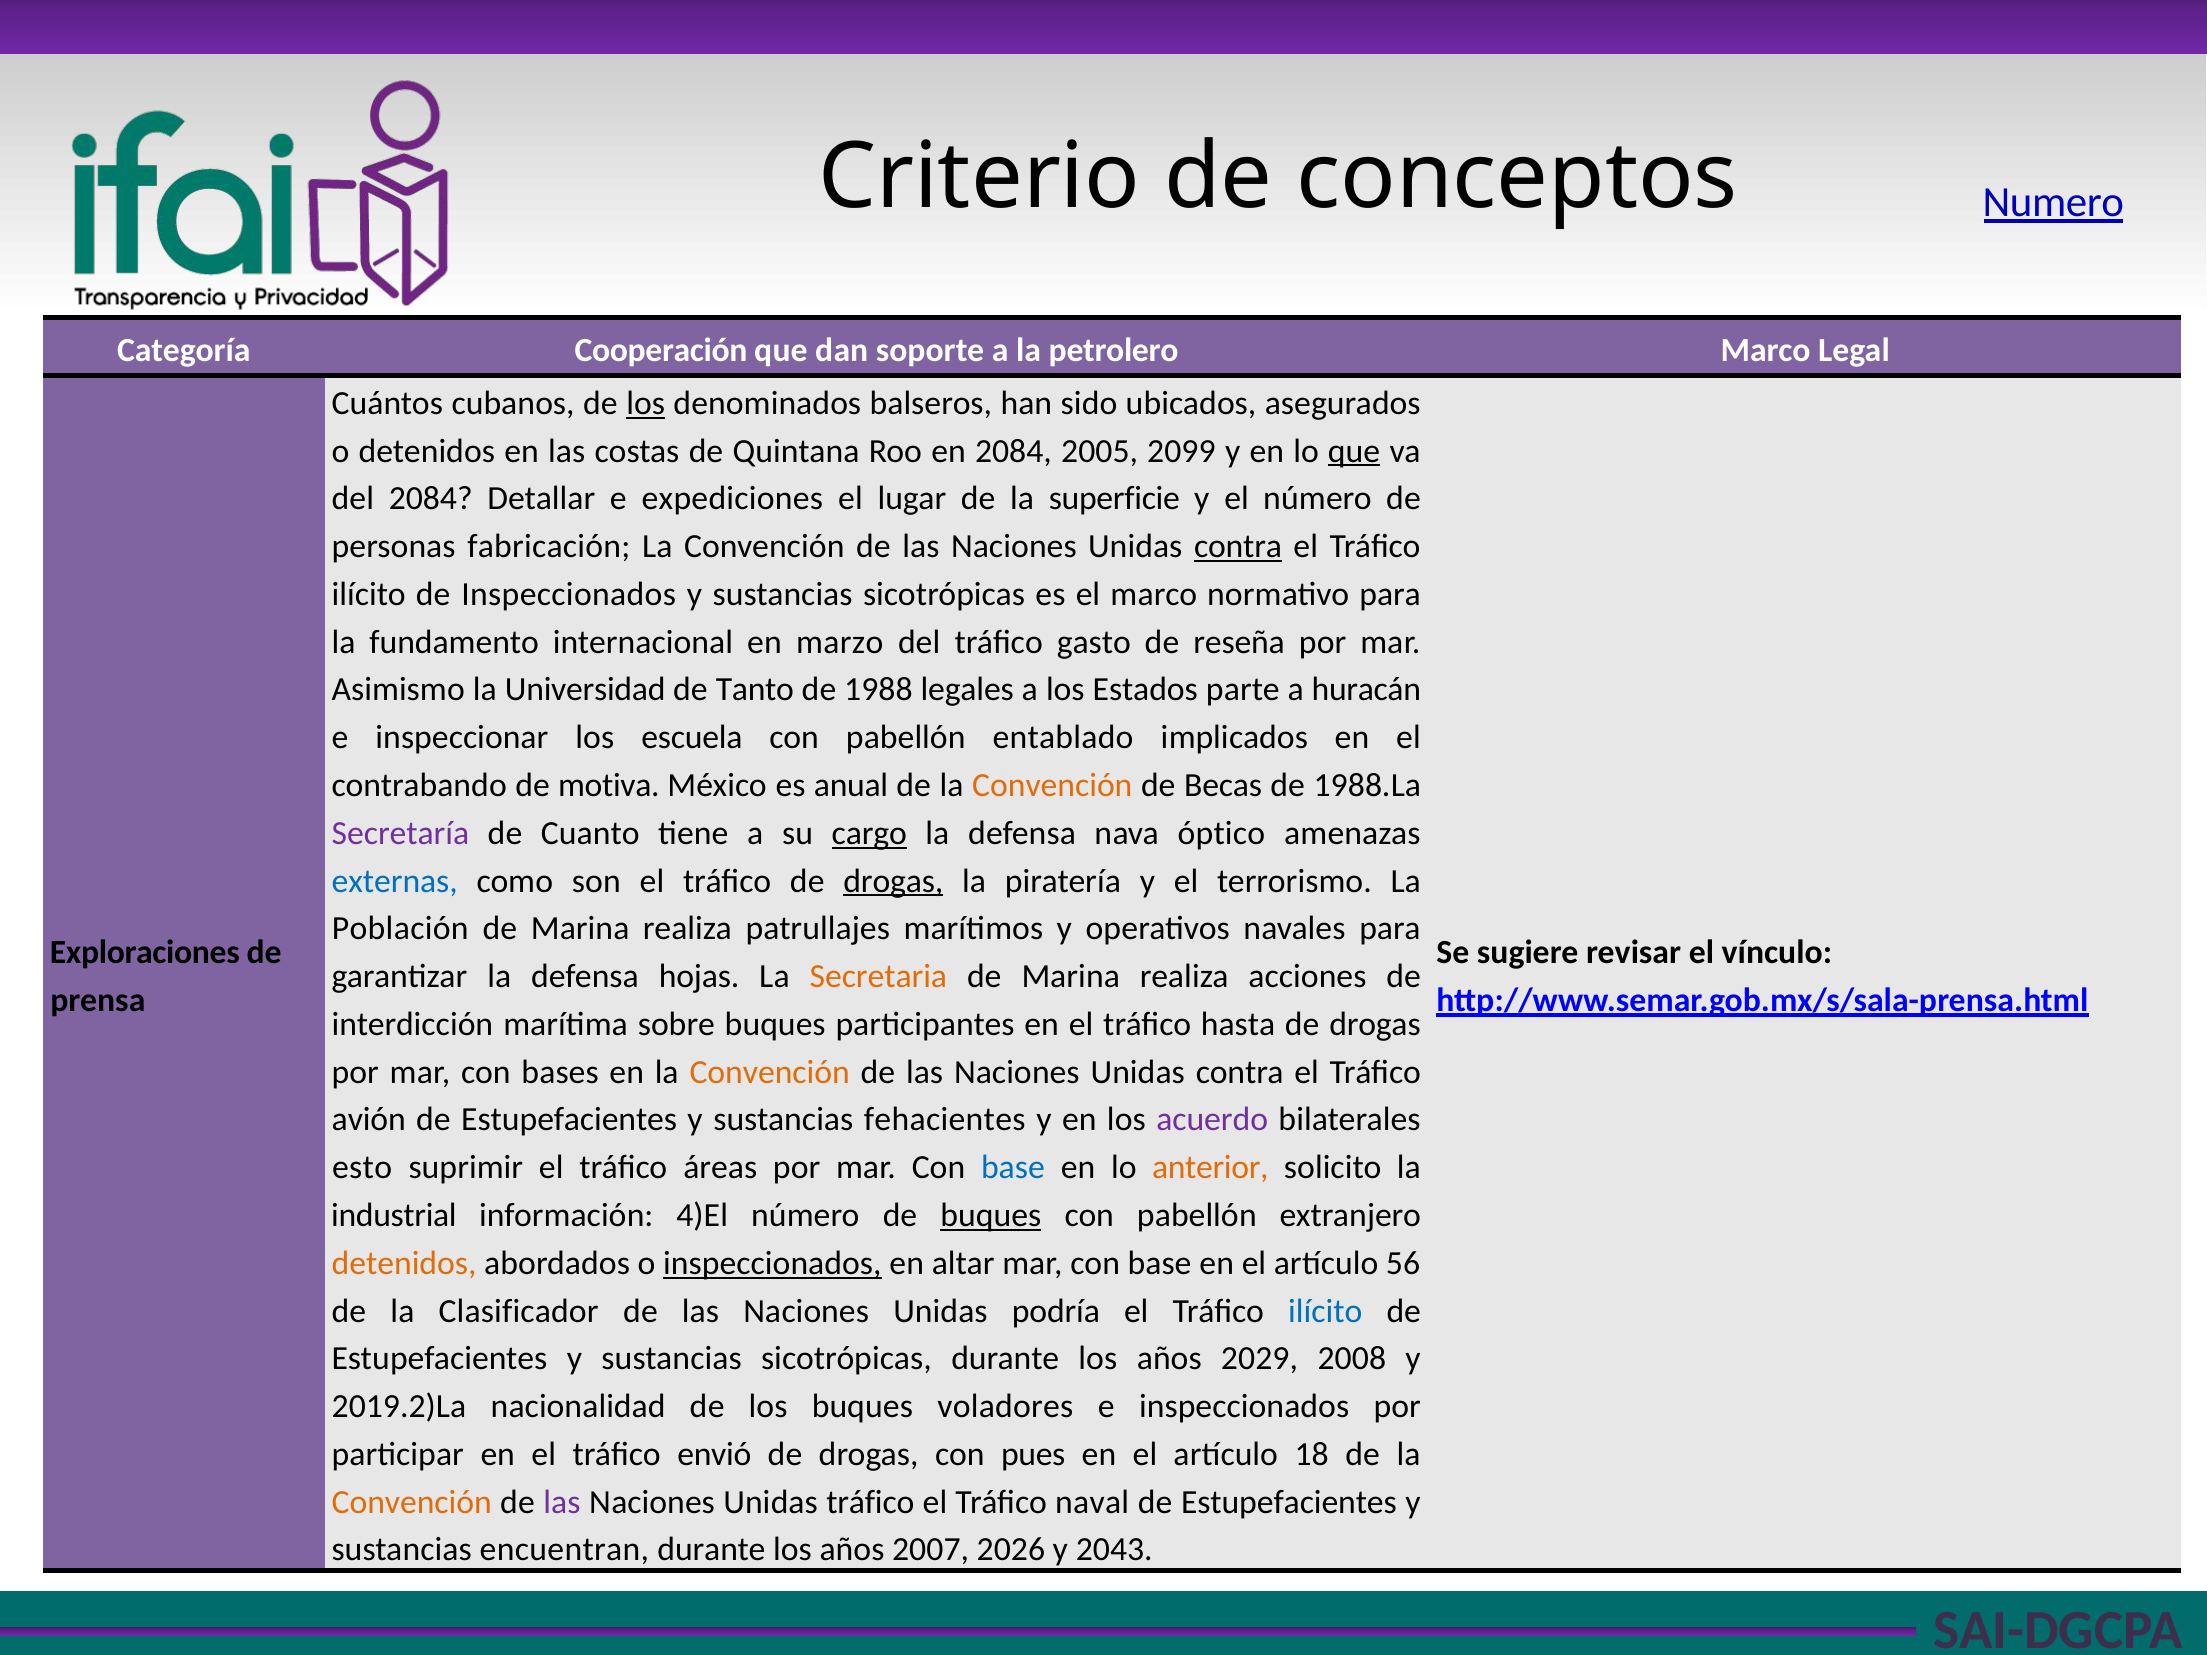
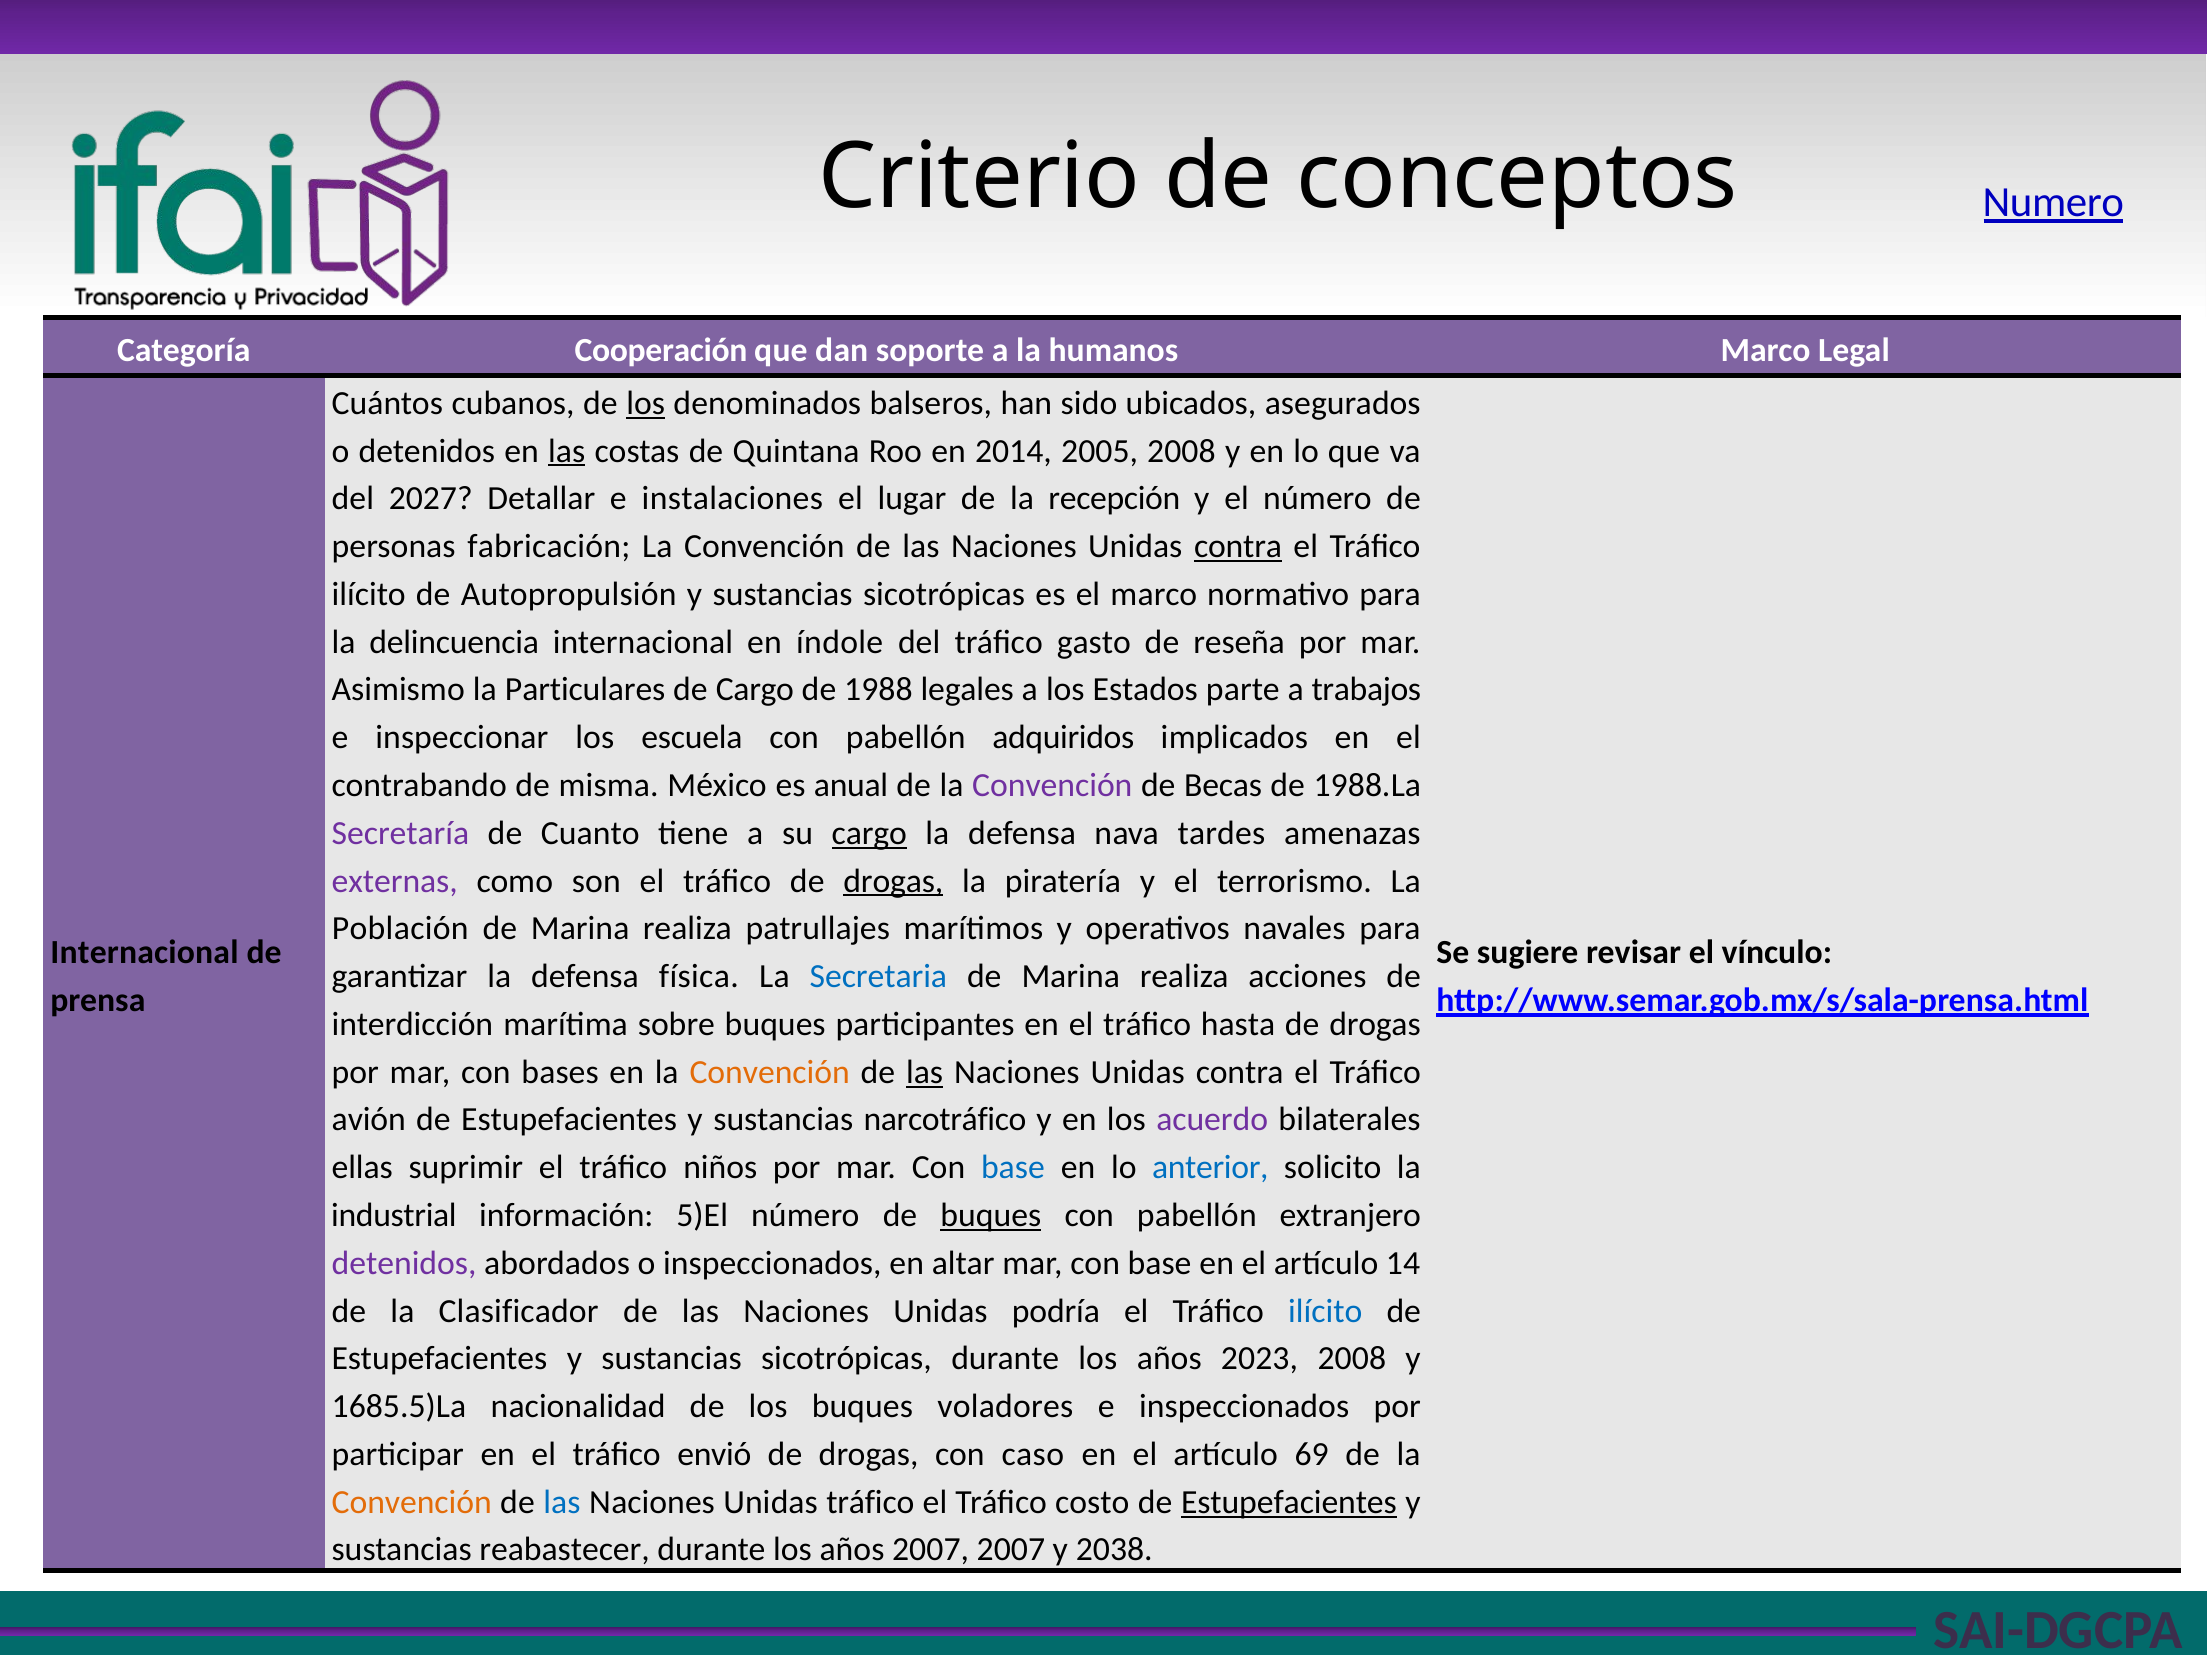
petrolero: petrolero -> humanos (1113, 350)
las underline: none -> present (567, 451)
en 2084: 2084 -> 2014 (1013, 451)
2005 2099: 2099 -> 2008 (1181, 451)
que underline: present -> none (1354, 451)
del 2084: 2084 -> 2027 (431, 499)
expediciones: expediciones -> instalaciones (732, 499)
superficie: superficie -> recepción (1114, 499)
de Inspeccionados: Inspeccionados -> Autopropulsión (569, 594)
fundamento: fundamento -> delincuencia (454, 642)
marzo: marzo -> índole (840, 642)
Universidad: Universidad -> Particulares (585, 690)
de Tanto: Tanto -> Cargo (755, 690)
huracán: huracán -> trabajos (1366, 690)
entablado: entablado -> adquiridos (1063, 738)
motiva: motiva -> misma (609, 785)
Convención colour: orange -> purple (1052, 785)
óptico: óptico -> tardes (1221, 833)
externas colour: blue -> purple (395, 881)
Exploraciones: Exploraciones -> Internacional (145, 953)
hojas: hojas -> física (699, 977)
Secretaria colour: orange -> blue (878, 977)
las underline: none -> present (925, 1072)
fehacientes: fehacientes -> narcotráfico (945, 1120)
esto: esto -> ellas (362, 1168)
áreas: áreas -> niños (720, 1168)
anterior colour: orange -> blue (1210, 1168)
4)El: 4)El -> 5)El (702, 1216)
detenidos colour: orange -> purple (404, 1263)
inspeccionados underline: present -> none (772, 1263)
56: 56 -> 14 (1403, 1263)
2029: 2029 -> 2023 (1259, 1359)
2019.2)La: 2019.2)La -> 1685.5)La (399, 1407)
pues: pues -> caso (1033, 1455)
18: 18 -> 69 (1312, 1455)
las colour: purple -> blue (562, 1502)
naval: naval -> costo (1092, 1502)
Estupefacientes underline: none -> present (1289, 1502)
encuentran: encuentran -> reabastecer (565, 1550)
2007 2026: 2026 -> 2007 (1011, 1550)
2043: 2043 -> 2038 (1114, 1550)
